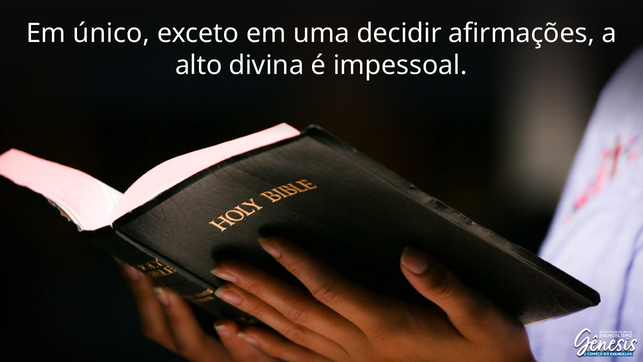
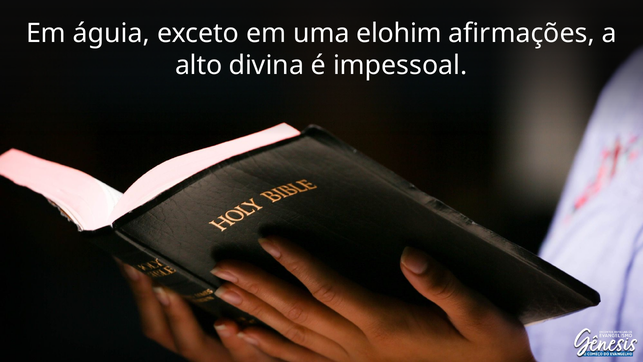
único: único -> águia (112, 33)
decidir: decidir -> elohim (399, 33)
